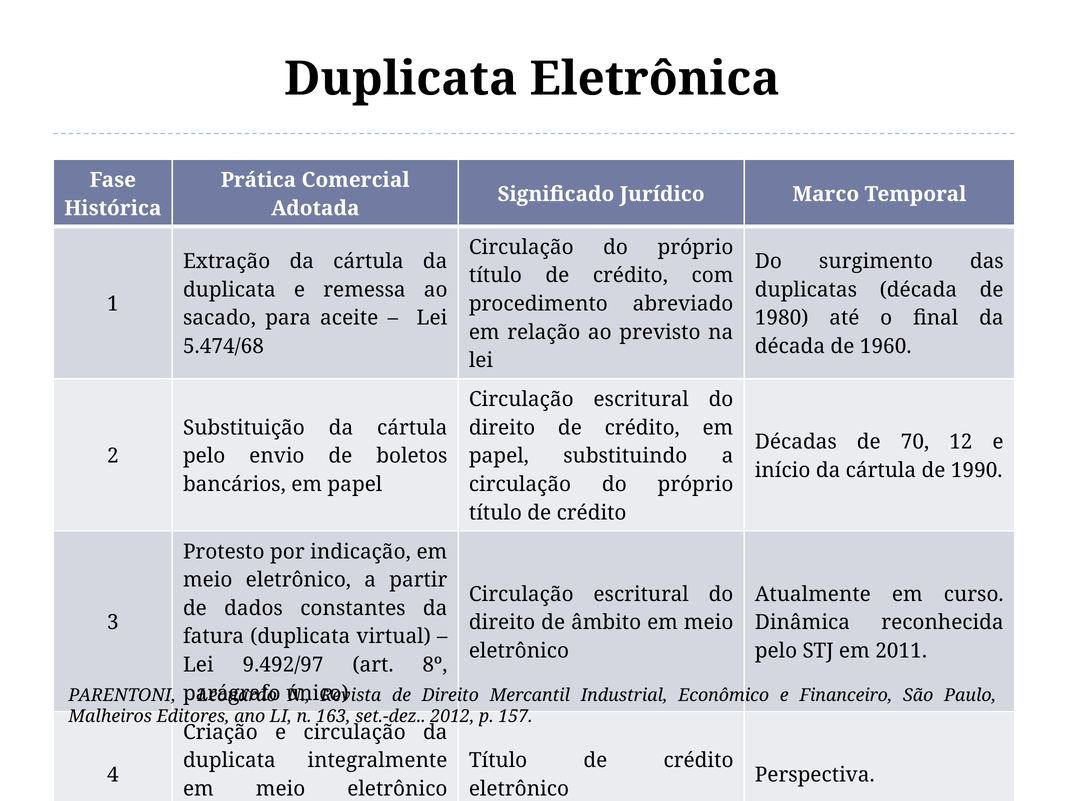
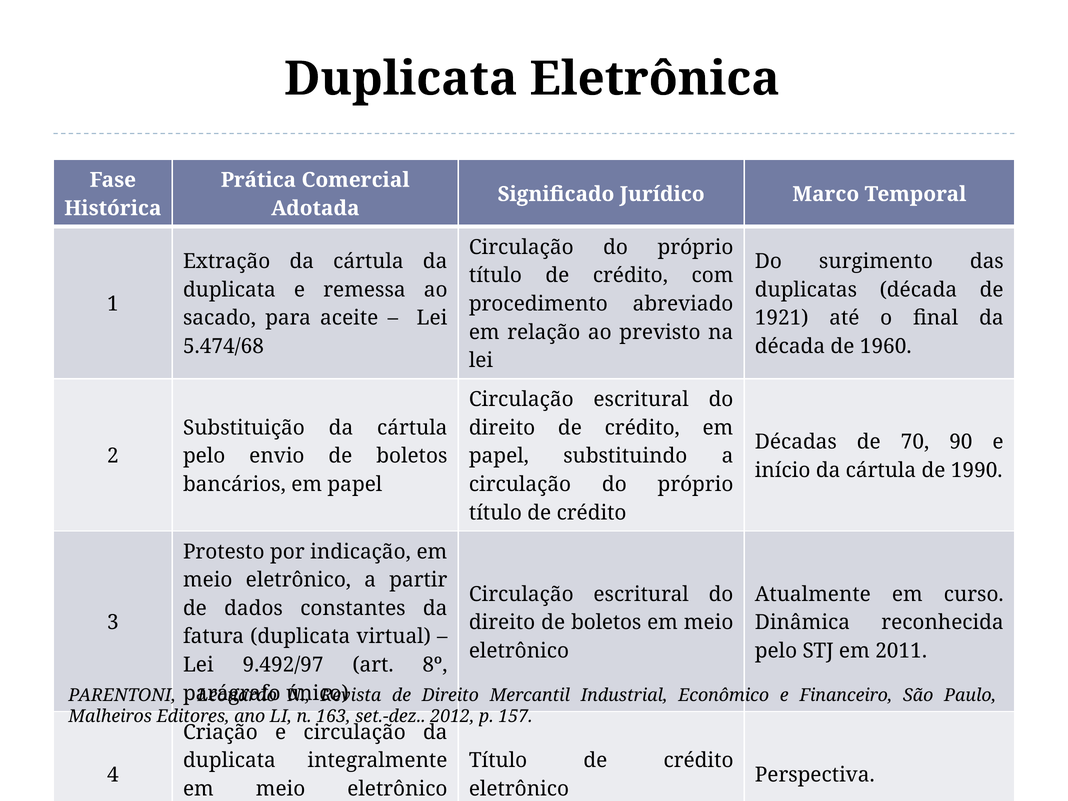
1980: 1980 -> 1921 (782, 318)
12: 12 -> 90 (961, 442)
direito de âmbito: âmbito -> boletos (606, 623)
